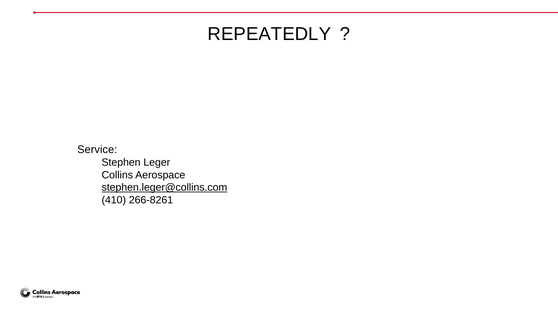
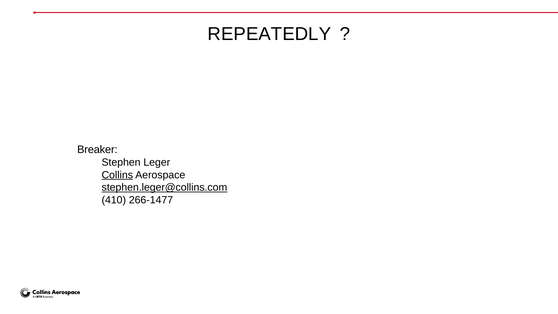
Service: Service -> Breaker (97, 150)
Collins underline: none -> present (117, 175)
266-8261: 266-8261 -> 266-1477 (151, 200)
